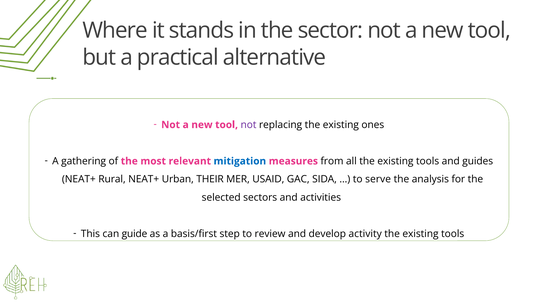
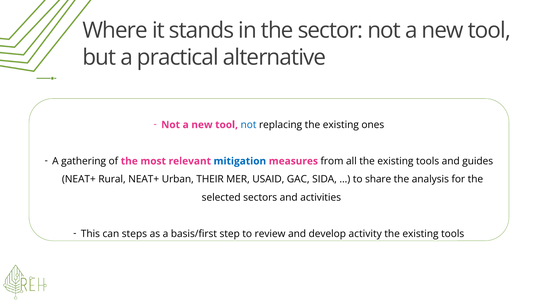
not colour: purple -> blue (249, 125)
serve: serve -> share (378, 179)
guide: guide -> steps (134, 234)
